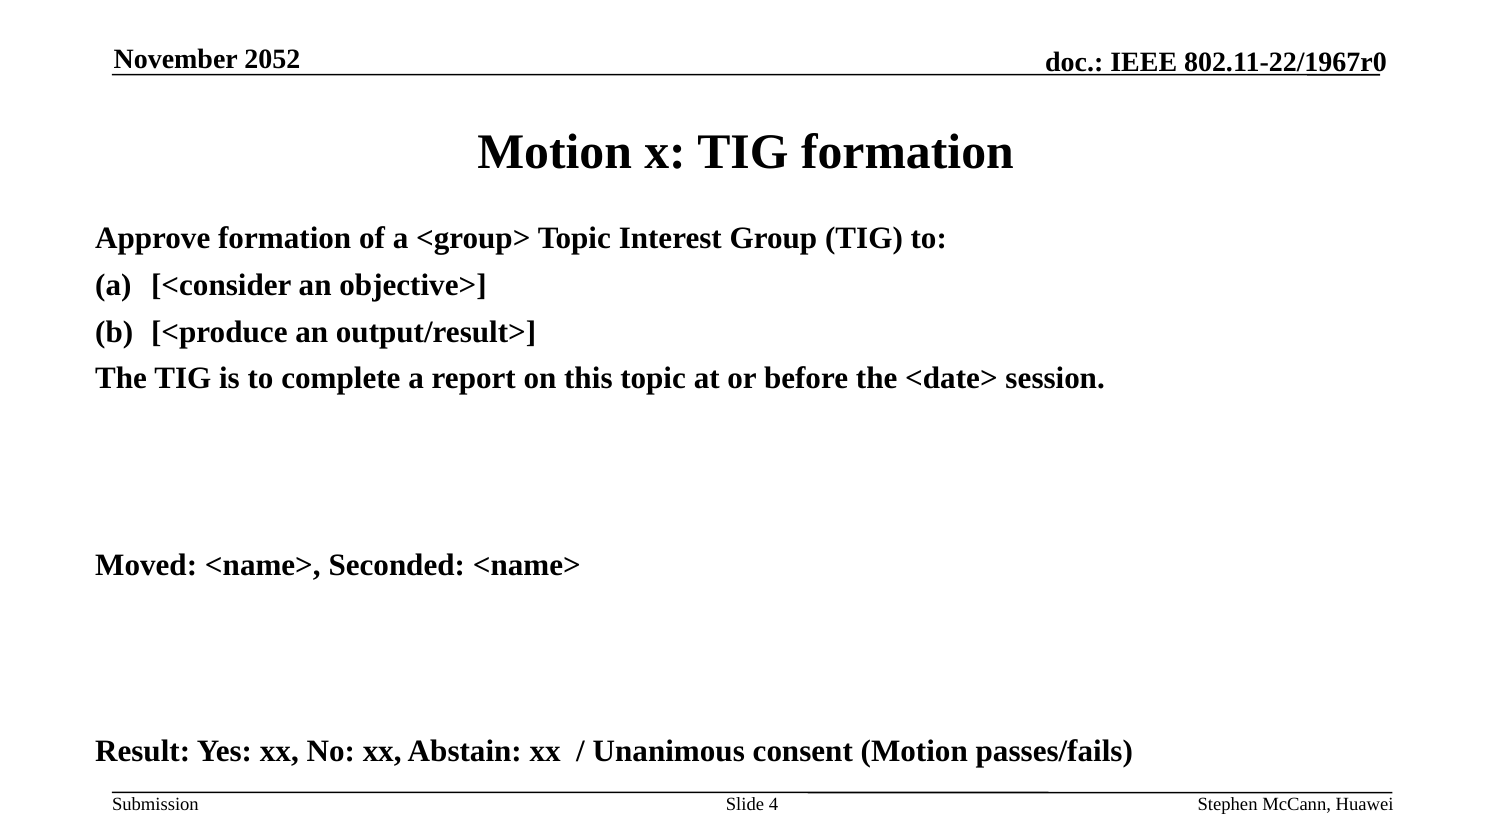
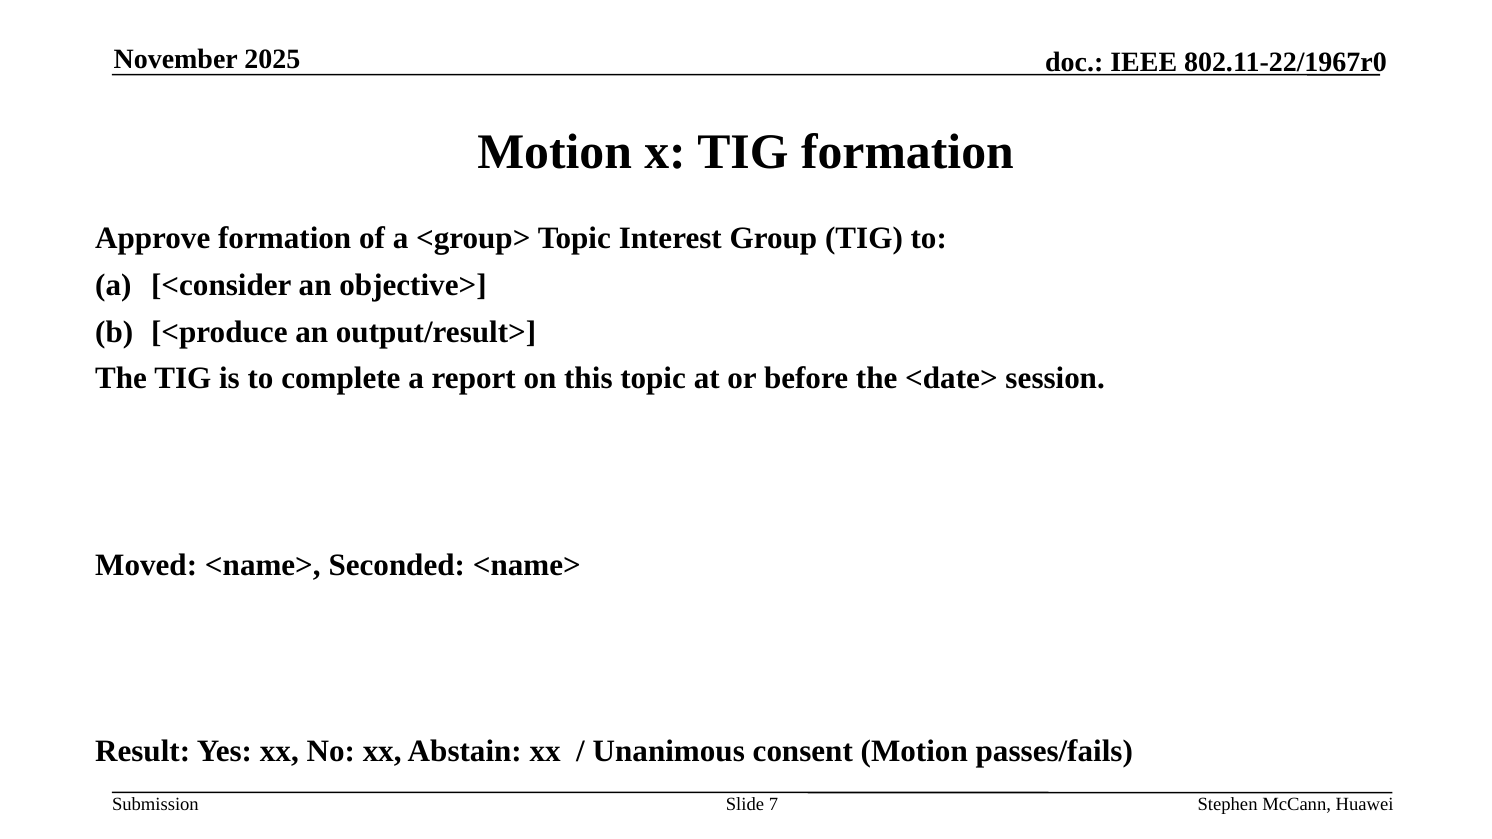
2052: 2052 -> 2025 (272, 59)
4: 4 -> 7 (774, 805)
